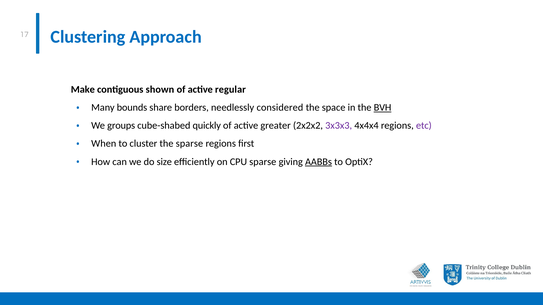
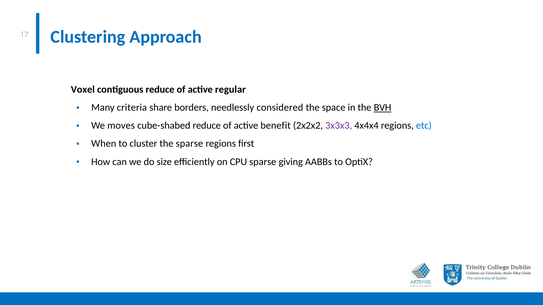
Make: Make -> Voxel (83, 90)
contiguous shown: shown -> reduce (160, 90)
bounds: bounds -> criteria (132, 108)
groups: groups -> moves (121, 126)
cube-shabed quickly: quickly -> reduce (207, 126)
greater: greater -> benefit (276, 126)
etc colour: purple -> blue (424, 126)
AABBs underline: present -> none (319, 162)
